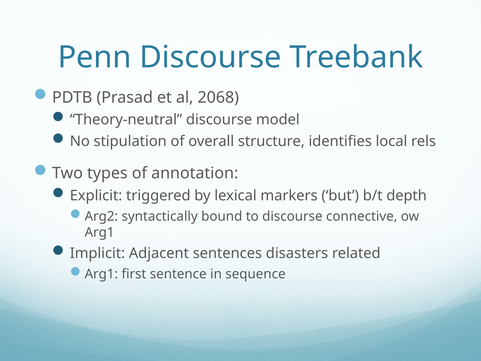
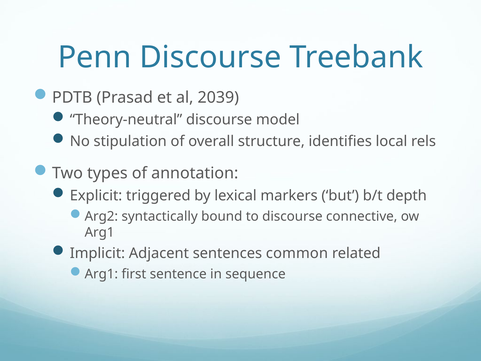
2068: 2068 -> 2039 (218, 97)
disasters: disasters -> common (297, 253)
